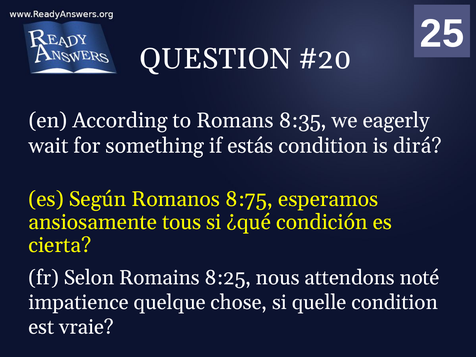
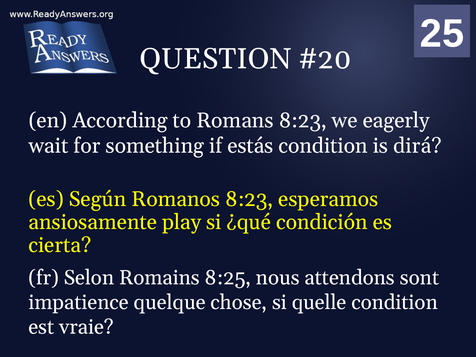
Romans 8:35: 8:35 -> 8:23 (303, 120)
Romanos 8:75: 8:75 -> 8:23 (249, 199)
tous: tous -> play (182, 222)
noté: noté -> sont (419, 278)
